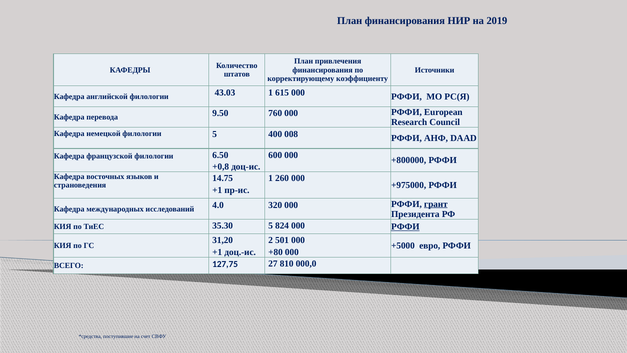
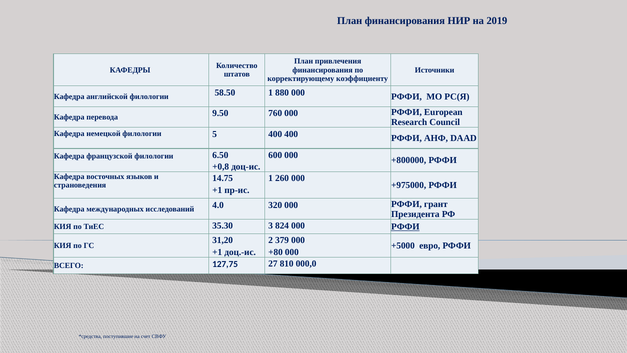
43.03: 43.03 -> 58.50 (225, 92)
615: 615 -> 880 (282, 92)
400 008: 008 -> 400 (291, 134)
грант underline: present -> none (436, 204)
35.30 5: 5 -> 3 (271, 226)
501: 501 -> 379 (282, 240)
